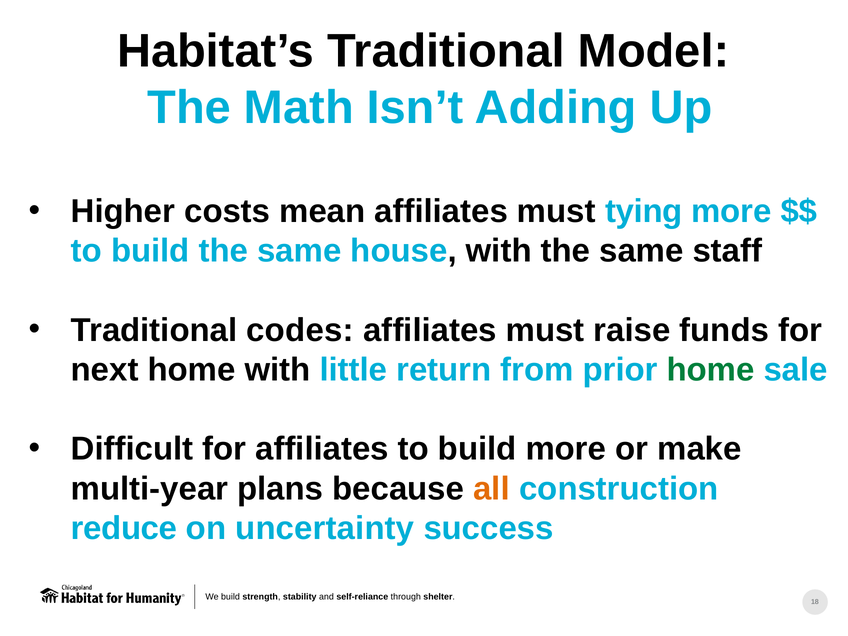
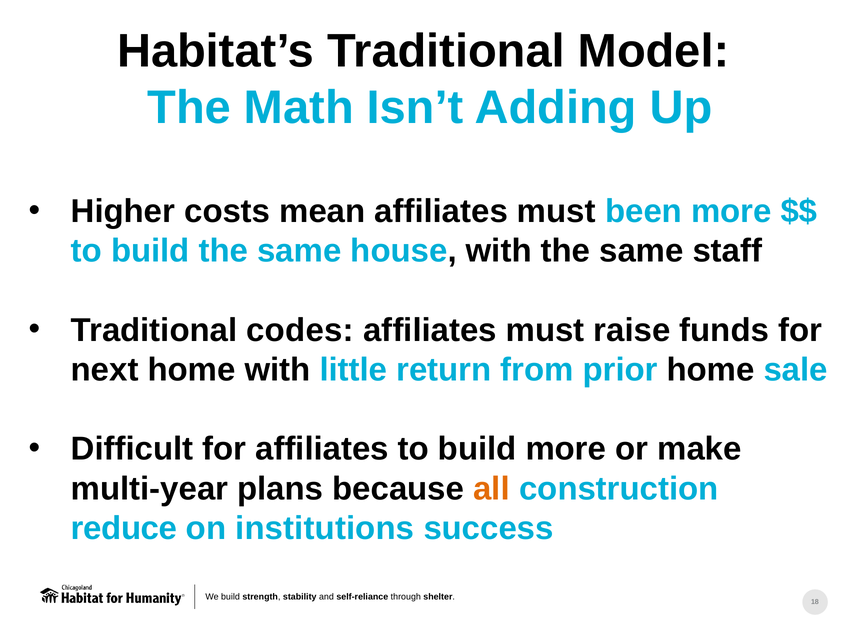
tying: tying -> been (644, 211)
home colour: green -> black (711, 370)
uncertainty: uncertainty -> institutions (325, 528)
